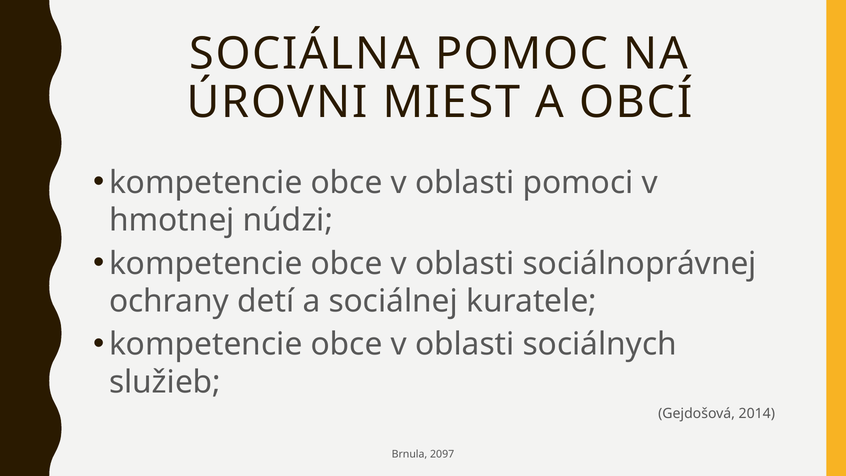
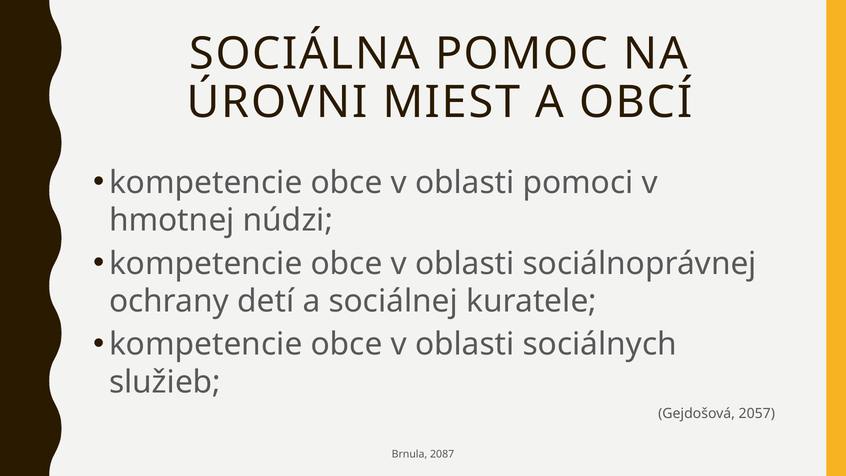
2014: 2014 -> 2057 (757, 414)
2097: 2097 -> 2087 (442, 454)
